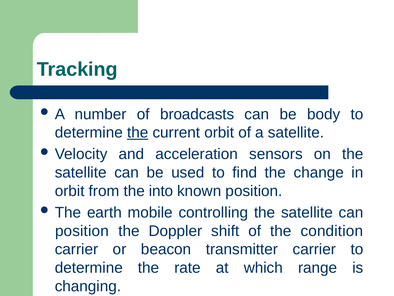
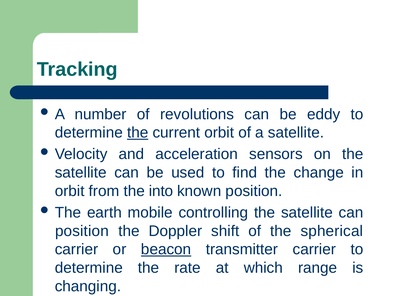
broadcasts: broadcasts -> revolutions (197, 114)
body: body -> eddy (324, 114)
condition: condition -> spherical (332, 231)
beacon underline: none -> present (166, 249)
